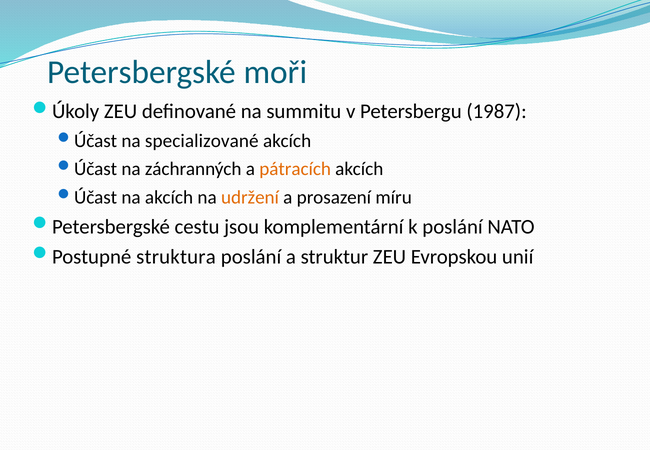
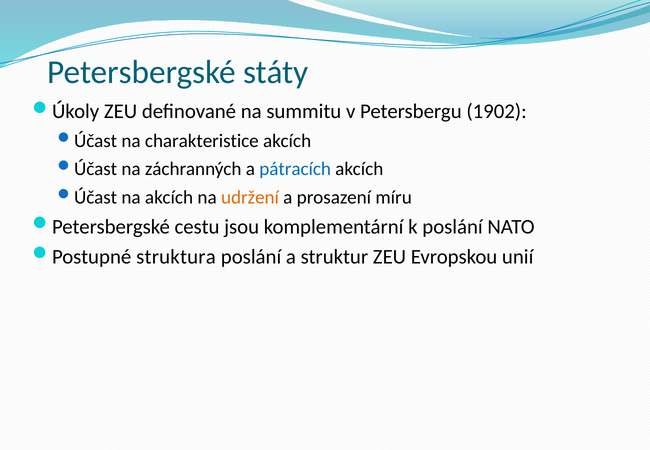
moři: moři -> státy (276, 72)
1987: 1987 -> 1902 (497, 111)
specializované: specializované -> charakteristice (202, 141)
pátracích colour: orange -> blue (295, 169)
